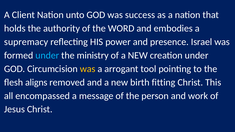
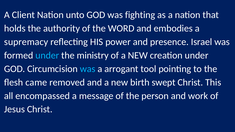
success: success -> fighting (140, 15)
was colour: yellow -> light blue (88, 69)
aligns: aligns -> came (36, 82)
fitting: fitting -> swept (164, 82)
